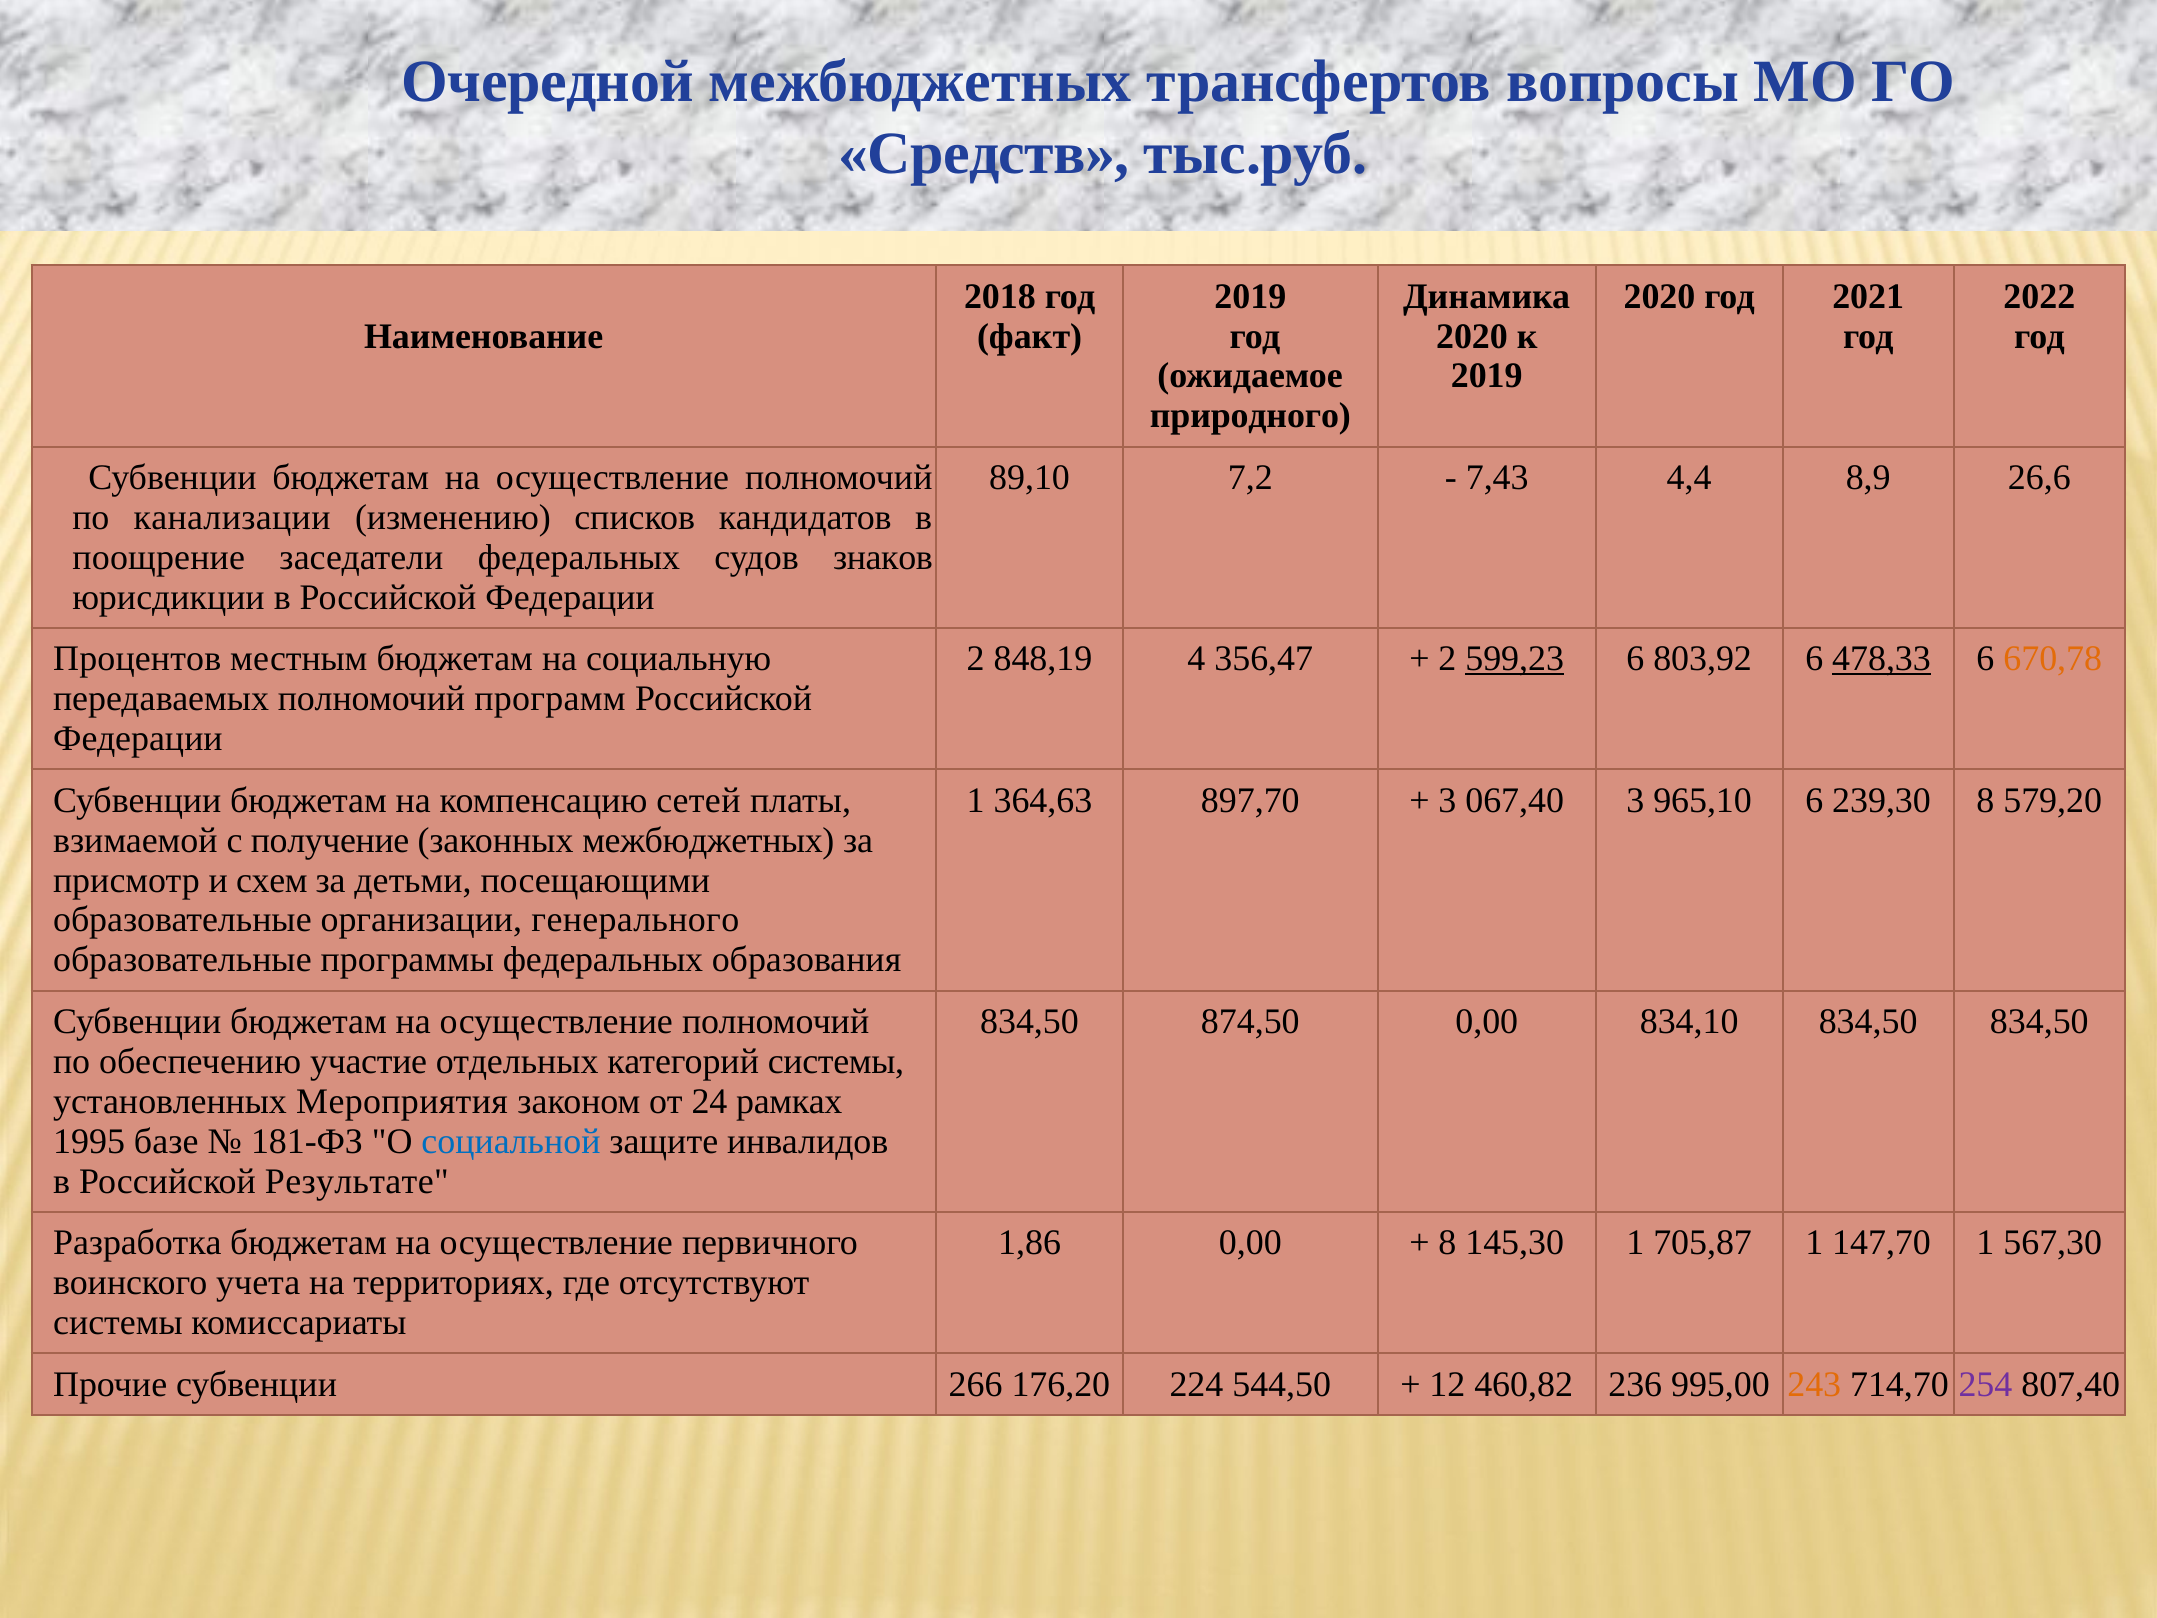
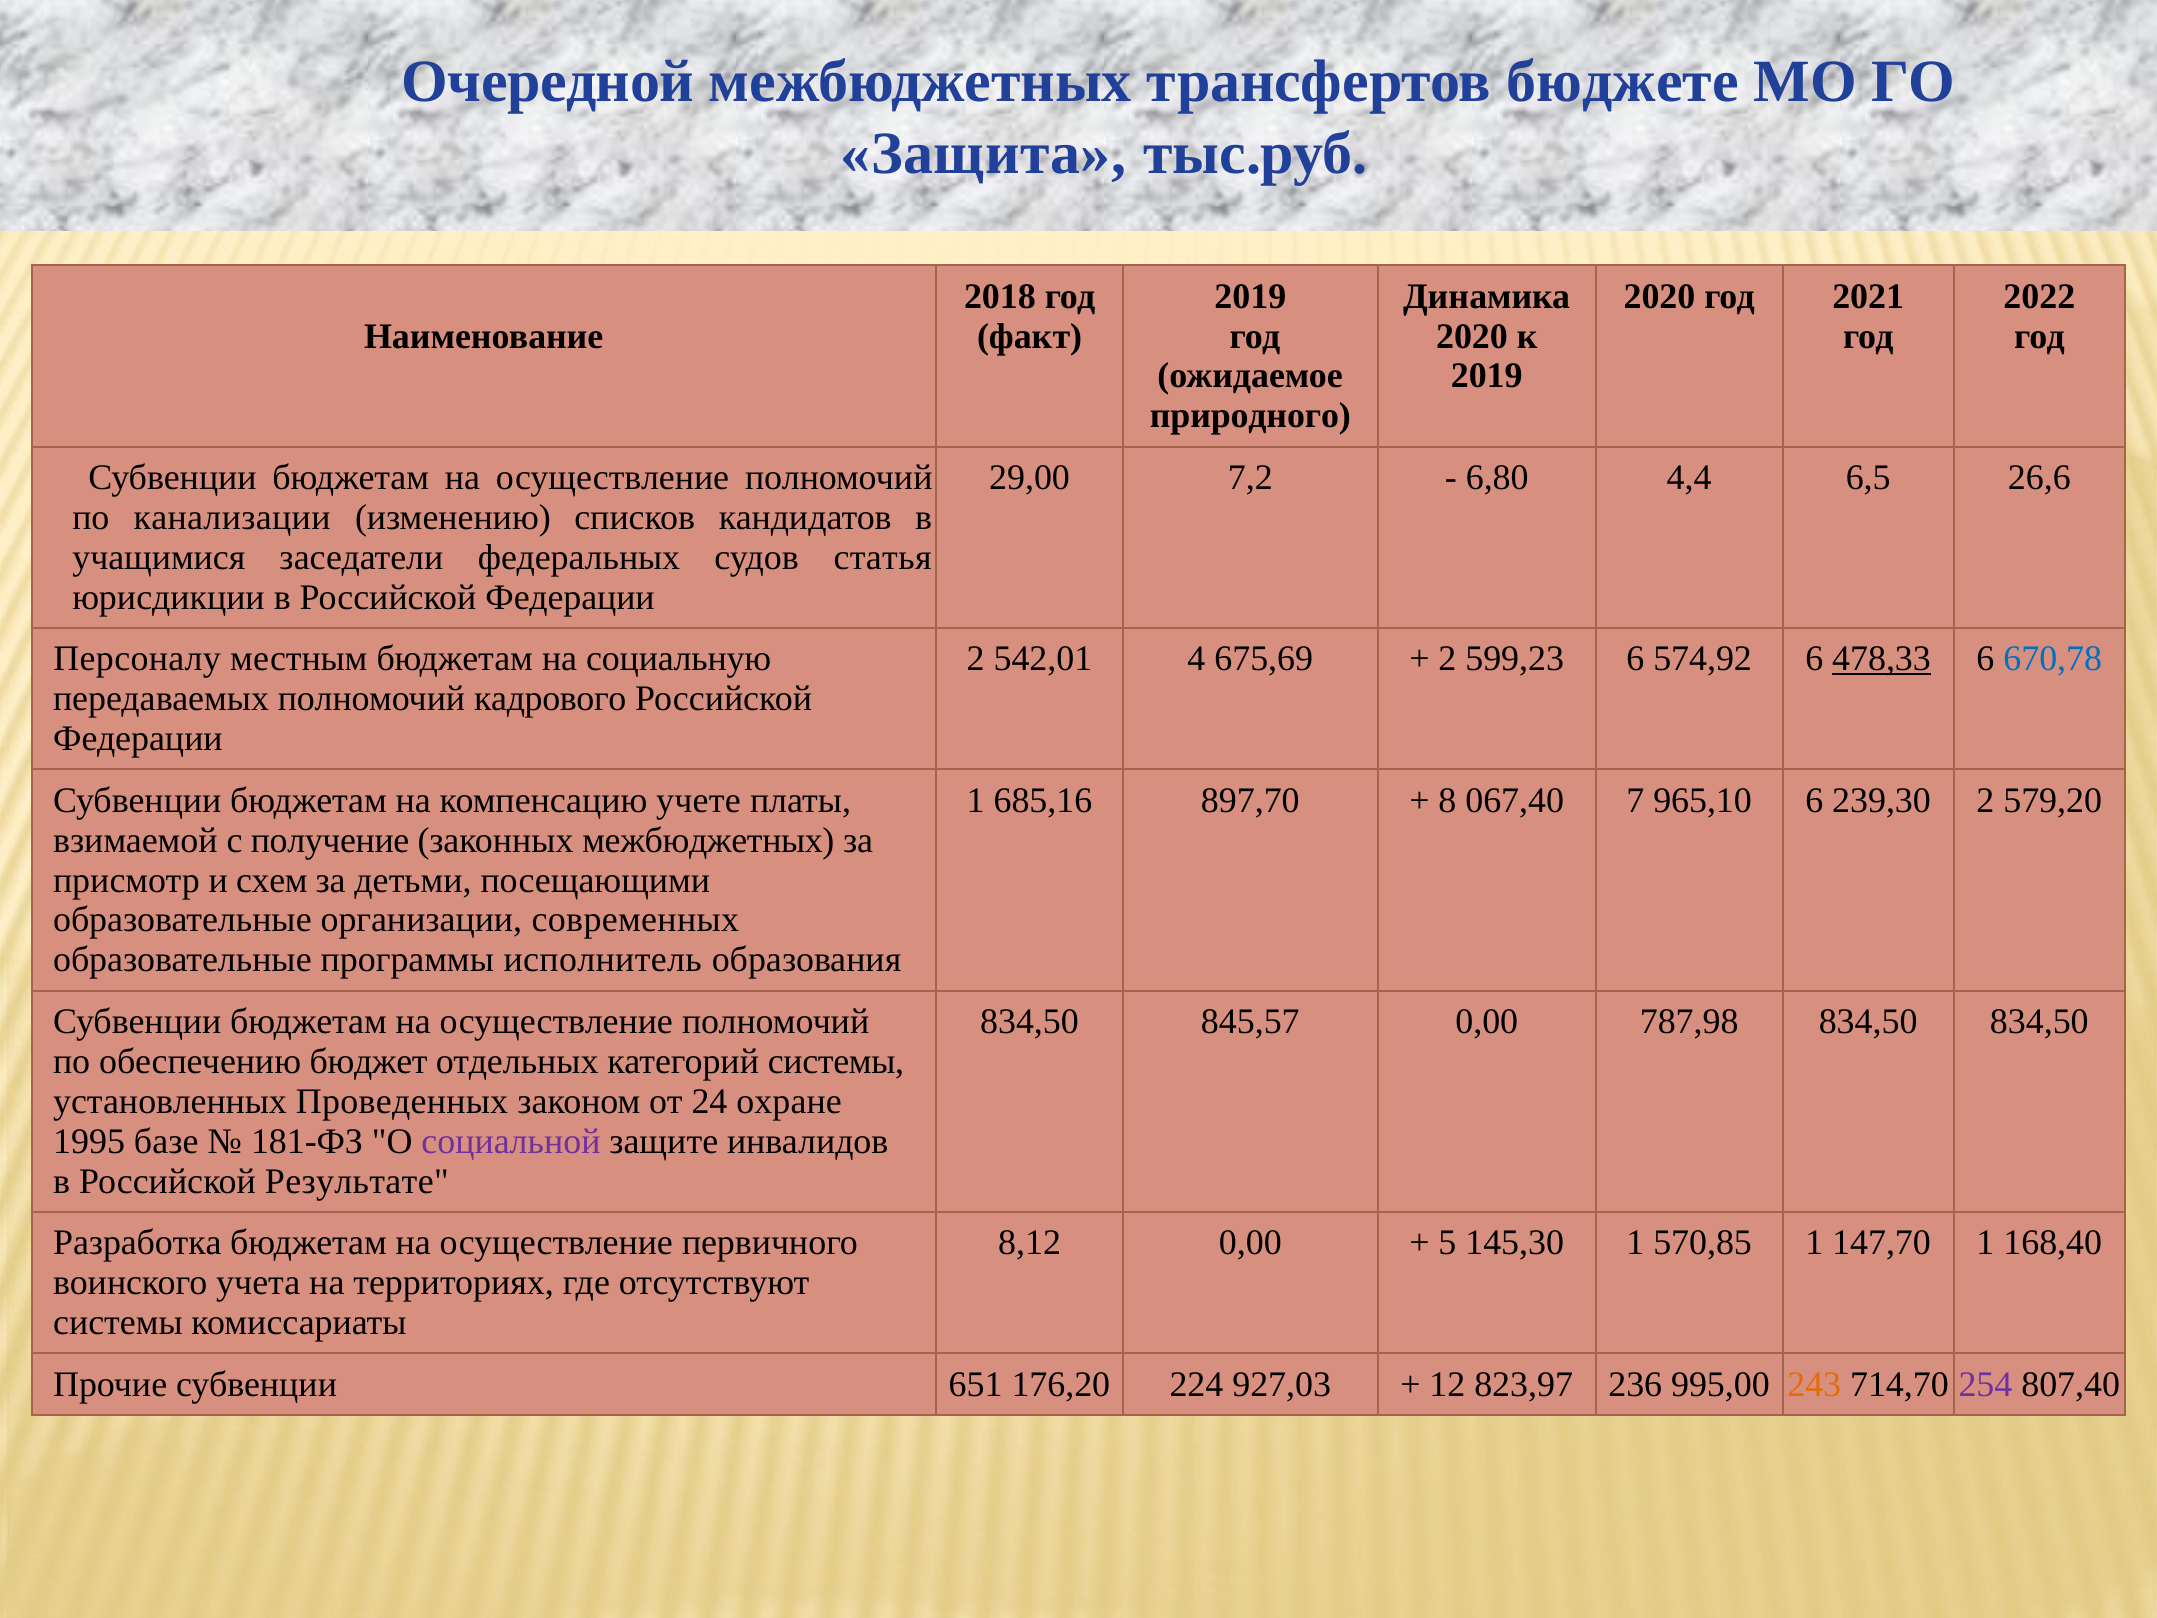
вопросы: вопросы -> бюджете (1622, 81)
Средств: Средств -> Защита (984, 153)
89,10: 89,10 -> 29,00 (1030, 478)
7,43: 7,43 -> 6,80 (1497, 478)
8,9: 8,9 -> 6,5 (1868, 478)
поощрение: поощрение -> учащимися (159, 557)
знаков: знаков -> статья (883, 557)
Процентов: Процентов -> Персоналу (137, 659)
848,19: 848,19 -> 542,01 (1043, 659)
356,47: 356,47 -> 675,69 (1264, 659)
599,23 underline: present -> none (1515, 659)
803,92: 803,92 -> 574,92 (1703, 659)
670,78 colour: orange -> blue (2053, 659)
программ: программ -> кадрового (550, 699)
сетей: сетей -> учете (698, 800)
364,63: 364,63 -> 685,16 (1043, 800)
3: 3 -> 8 (1447, 800)
067,40 3: 3 -> 7 (1635, 800)
239,30 8: 8 -> 2 (1985, 800)
генерального: генерального -> современных (635, 920)
программы федеральных: федеральных -> исполнитель (603, 960)
874,50: 874,50 -> 845,57 (1250, 1021)
834,10: 834,10 -> 787,98 (1689, 1021)
участие: участие -> бюджет (369, 1061)
Мероприятия: Мероприятия -> Проведенных (402, 1101)
рамках: рамках -> охране (789, 1101)
социальной colour: blue -> purple (511, 1141)
1,86: 1,86 -> 8,12 (1030, 1243)
8: 8 -> 5 (1447, 1243)
705,87: 705,87 -> 570,85 (1703, 1243)
567,30: 567,30 -> 168,40 (2053, 1243)
266: 266 -> 651 (976, 1384)
544,50: 544,50 -> 927,03 (1282, 1384)
460,82: 460,82 -> 823,97 (1524, 1384)
